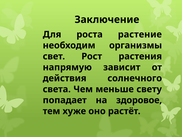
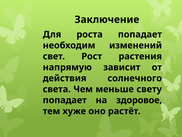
роста растение: растение -> попадает (140, 34)
организмы: организмы -> изменений (136, 45)
